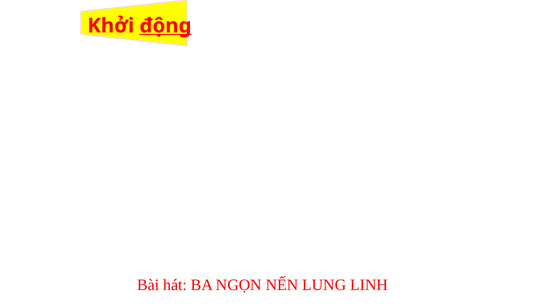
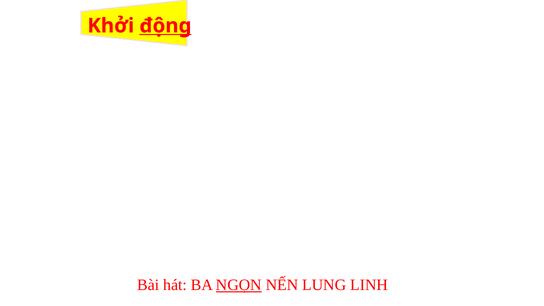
NGỌN underline: none -> present (239, 285)
